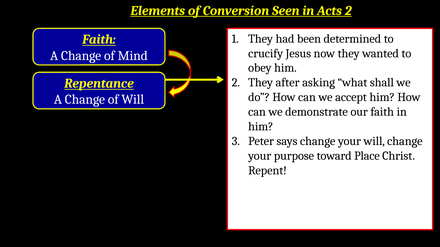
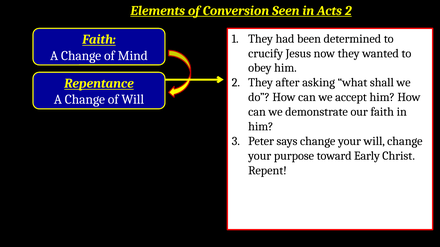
Place: Place -> Early (367, 156)
